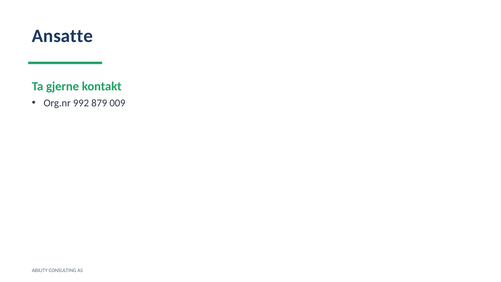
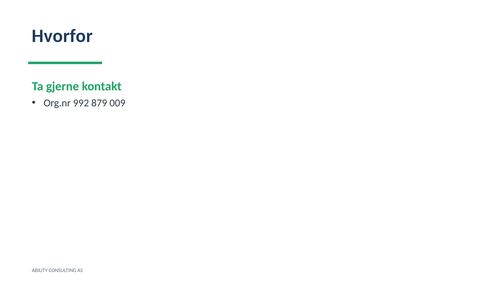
Ansatte: Ansatte -> Hvorfor (62, 36)
